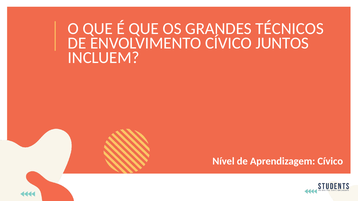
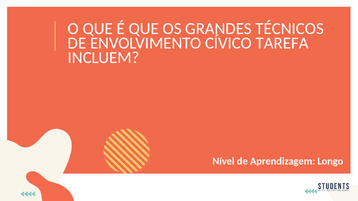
JUNTOS: JUNTOS -> TAREFA (282, 43)
Aprendizagem Cívico: Cívico -> Longo (330, 162)
